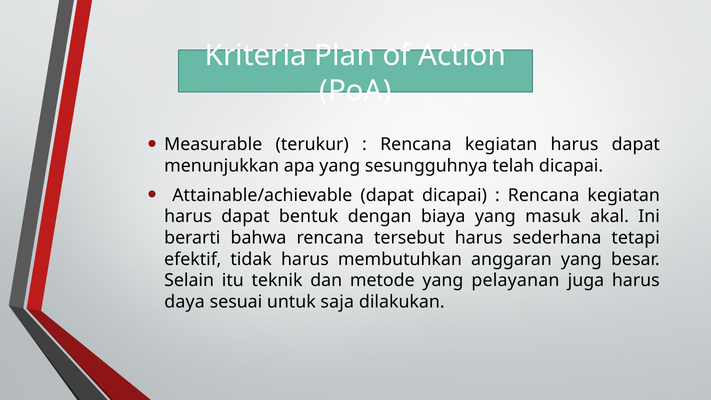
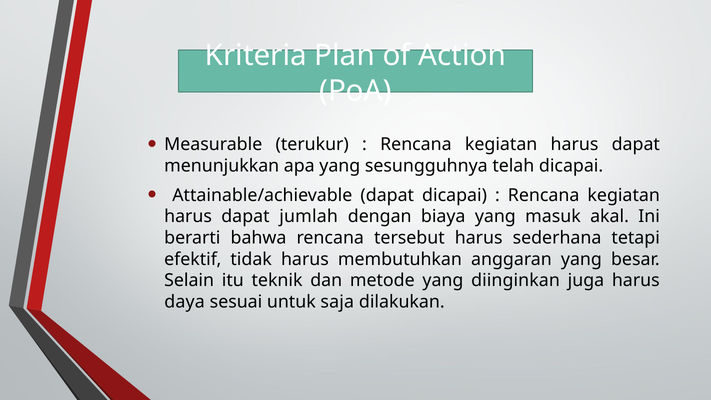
bentuk: bentuk -> jumlah (309, 216)
pelayanan: pelayanan -> diinginkan (516, 280)
